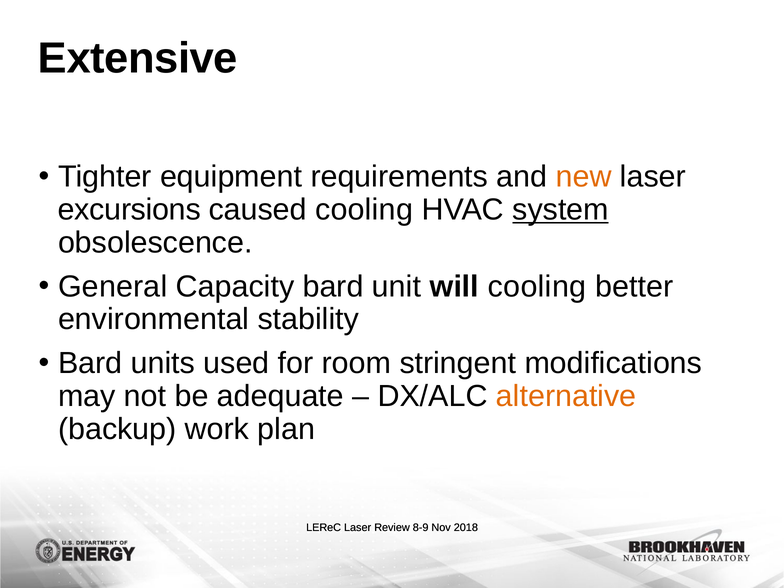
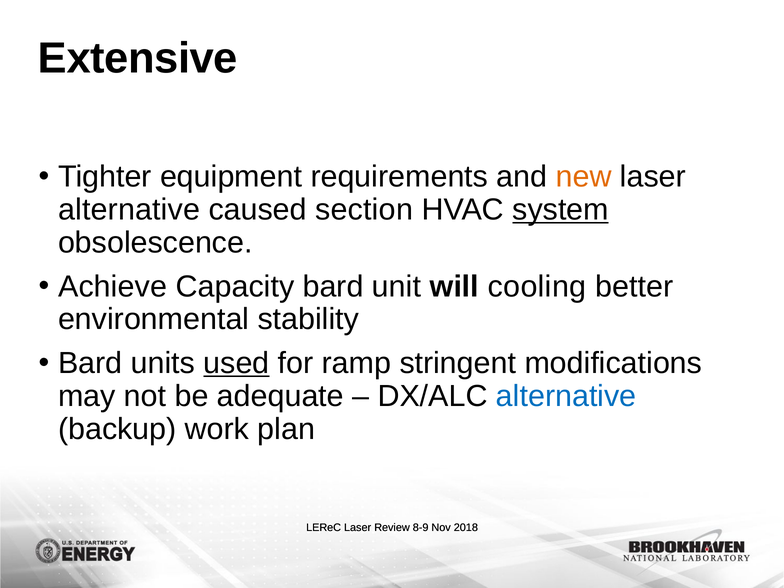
excursions: excursions -> alternative (129, 210)
caused cooling: cooling -> section (364, 210)
General: General -> Achieve (113, 286)
used underline: none -> present (236, 363)
room: room -> ramp (356, 363)
alternative colour: orange -> blue (566, 396)
